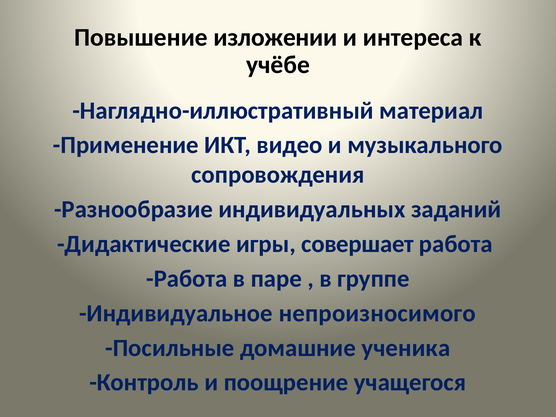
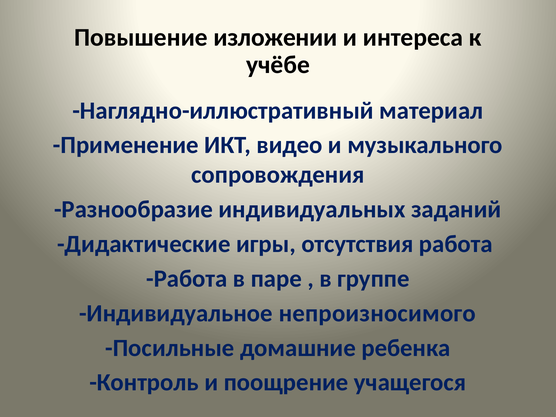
совершает: совершает -> отсутствия (357, 244)
ученика: ученика -> ребенка (406, 348)
